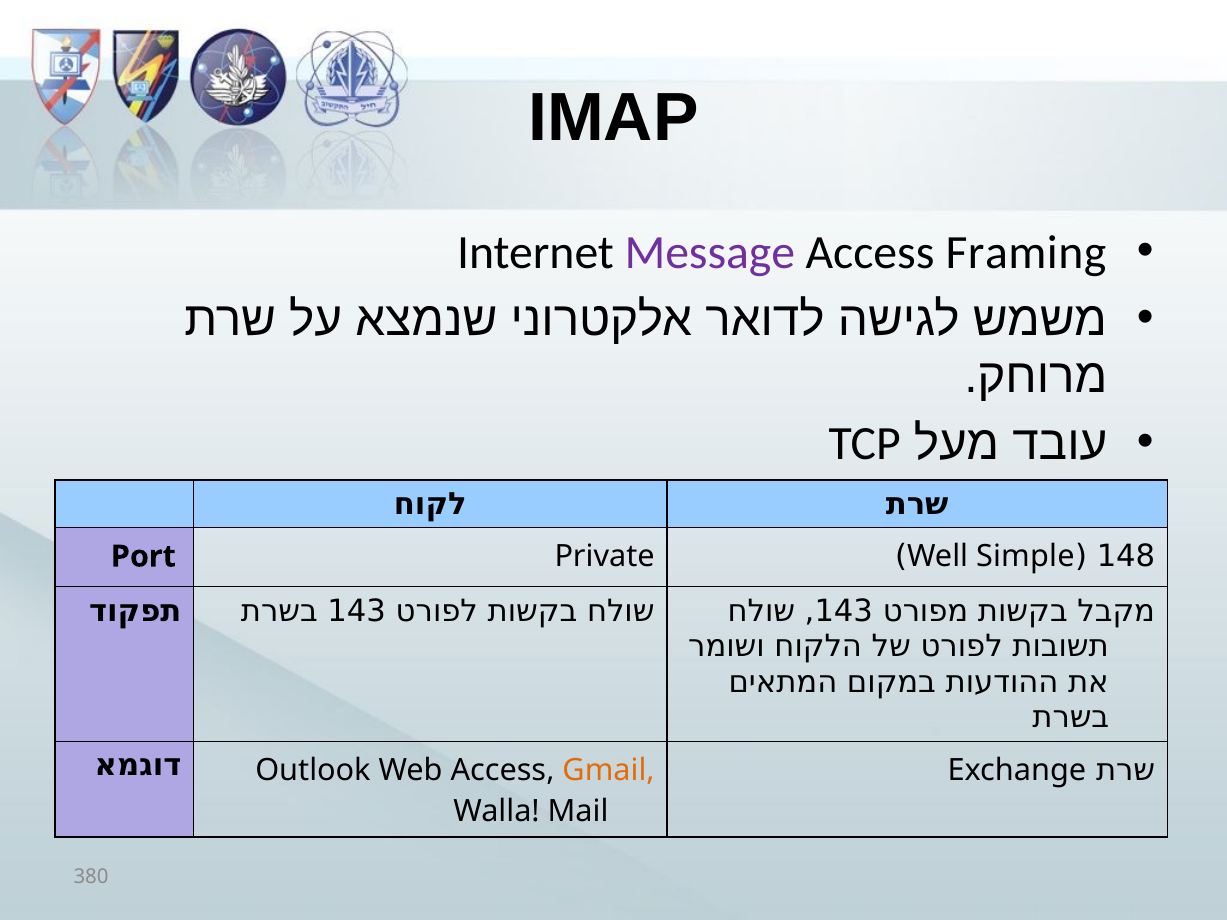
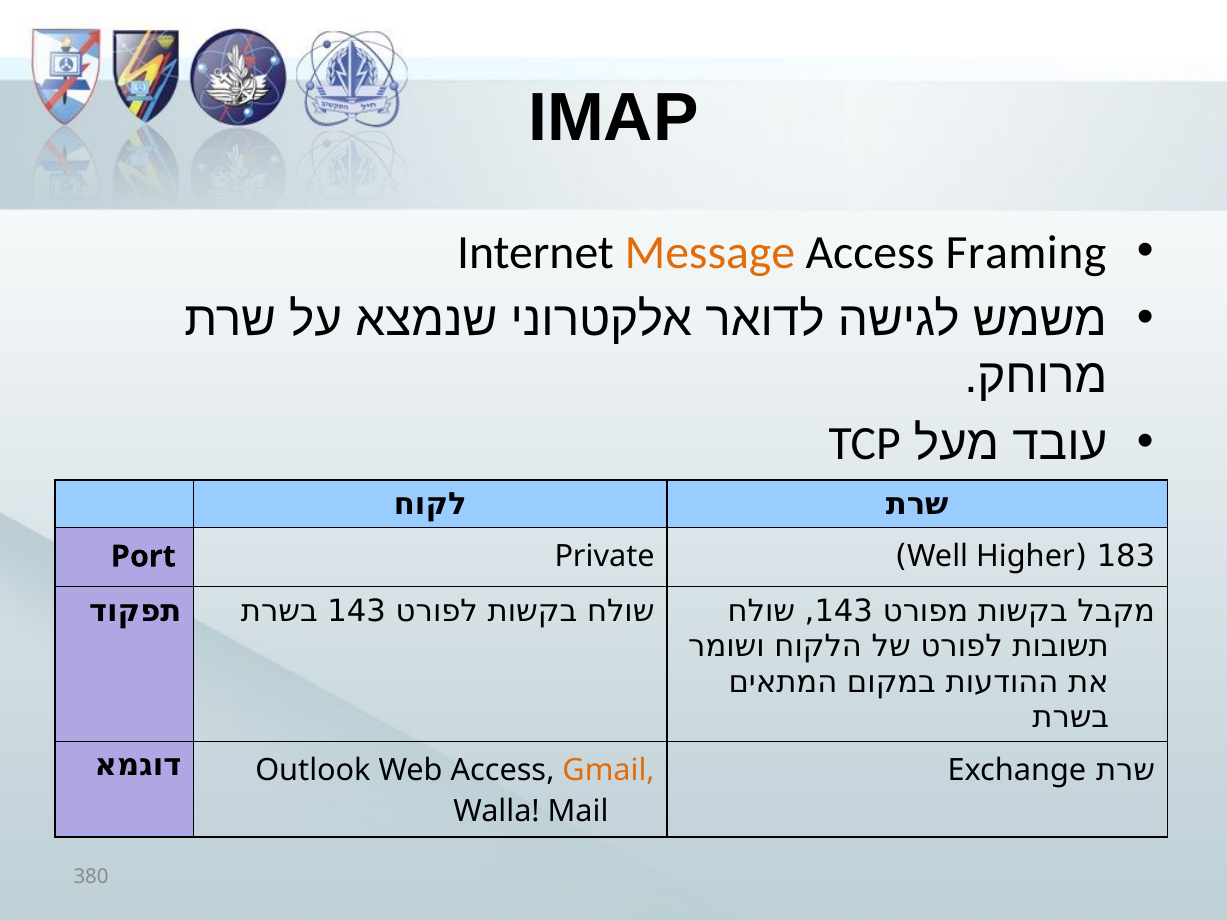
Message colour: purple -> orange (710, 253)
Simple: Simple -> Higher (1025, 557)
148: 148 -> 183 (1126, 557)
